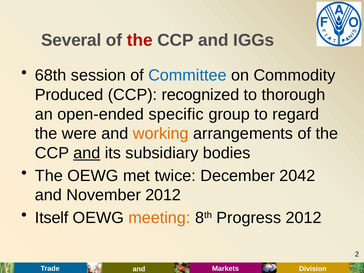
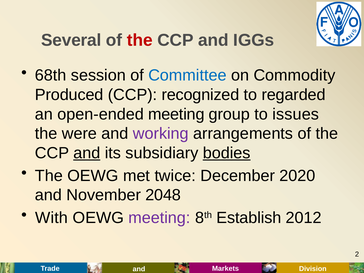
thorough: thorough -> regarded (294, 95)
open-ended specific: specific -> meeting (176, 114)
regard: regard -> issues (296, 114)
working colour: orange -> purple (161, 134)
bodies underline: none -> present (227, 153)
2042: 2042 -> 2020 (297, 176)
November 2012: 2012 -> 2048 (163, 195)
Itself: Itself -> With (51, 218)
meeting colour: orange -> purple (159, 218)
Progress: Progress -> Establish (249, 218)
